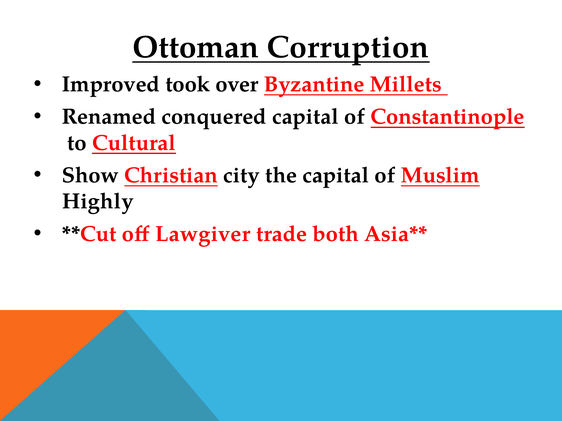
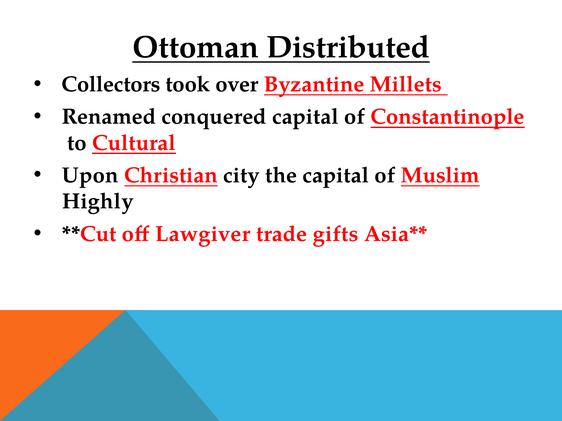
Corruption: Corruption -> Distributed (348, 47)
Improved: Improved -> Collectors (111, 84)
Show: Show -> Upon (90, 176)
both: both -> gifts (336, 234)
